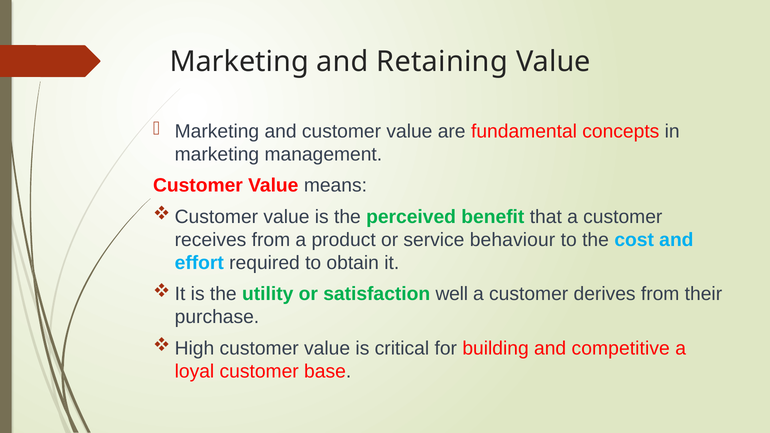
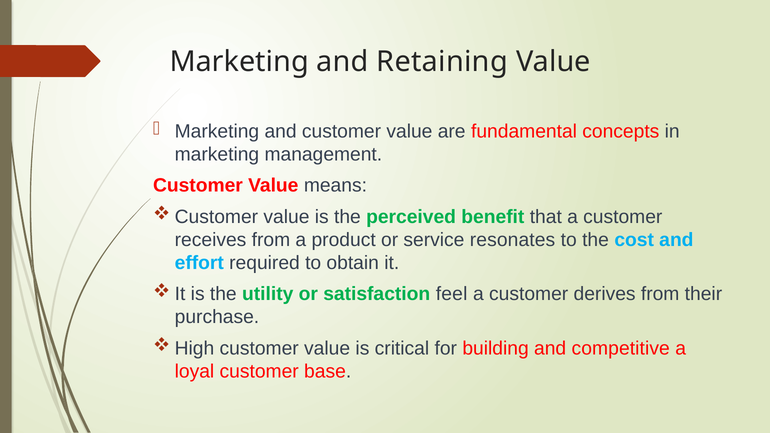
behaviour: behaviour -> resonates (513, 240)
well: well -> feel (452, 294)
